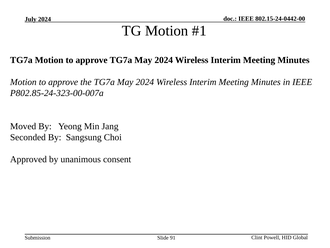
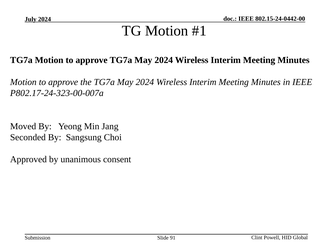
P802.85-24-323-00-007a: P802.85-24-323-00-007a -> P802.17-24-323-00-007a (57, 93)
